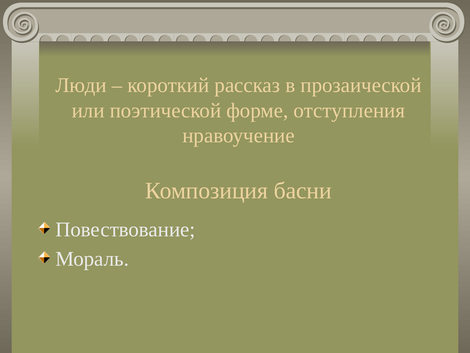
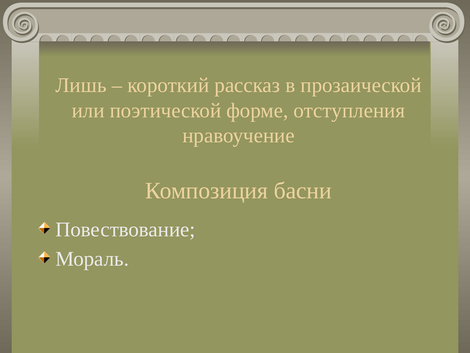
Люди: Люди -> Лишь (81, 85)
